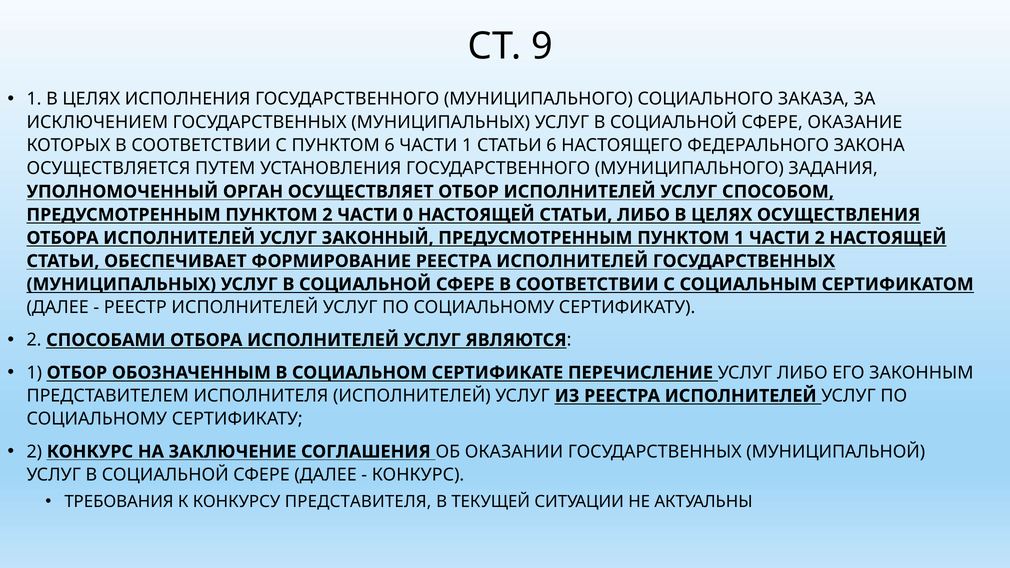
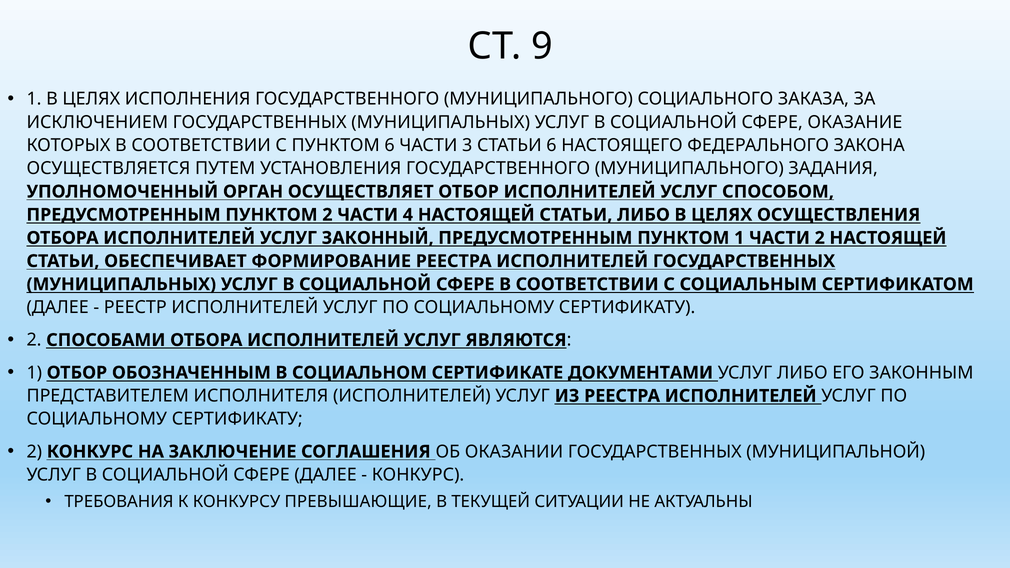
ЧАСТИ 1: 1 -> 3 (467, 145)
0: 0 -> 4 (408, 215)
ПЕРЕЧИСЛЕНИЕ: ПЕРЕЧИСЛЕНИЕ -> ДОКУМЕНТАМИ (641, 373)
ПРЕДСТАВИТЕЛЯ: ПРЕДСТАВИТЕЛЯ -> ПРЕВЫШАЮЩИЕ (358, 502)
